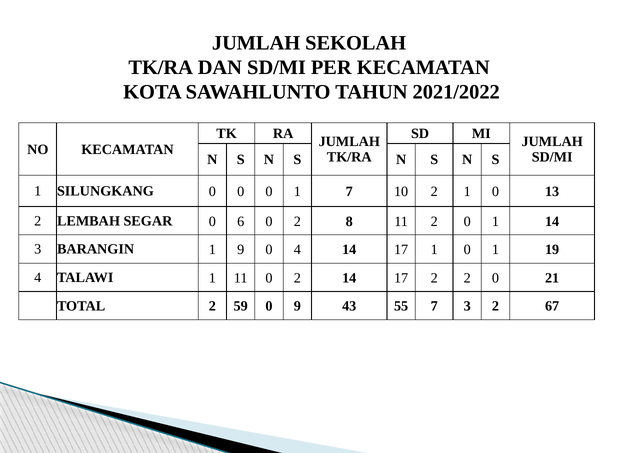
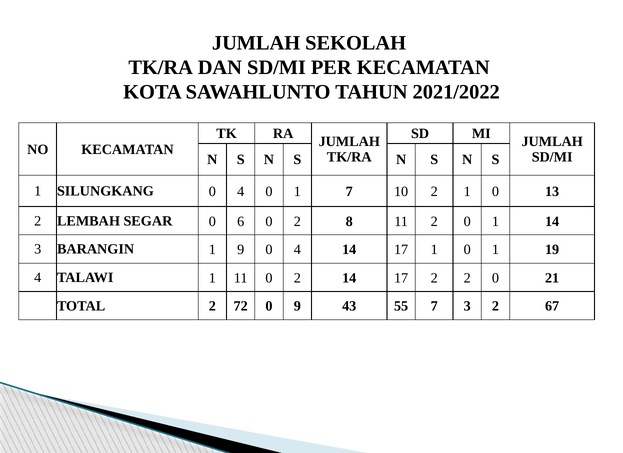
SILUNGKANG 0 0: 0 -> 4 (241, 192)
59: 59 -> 72 (241, 306)
